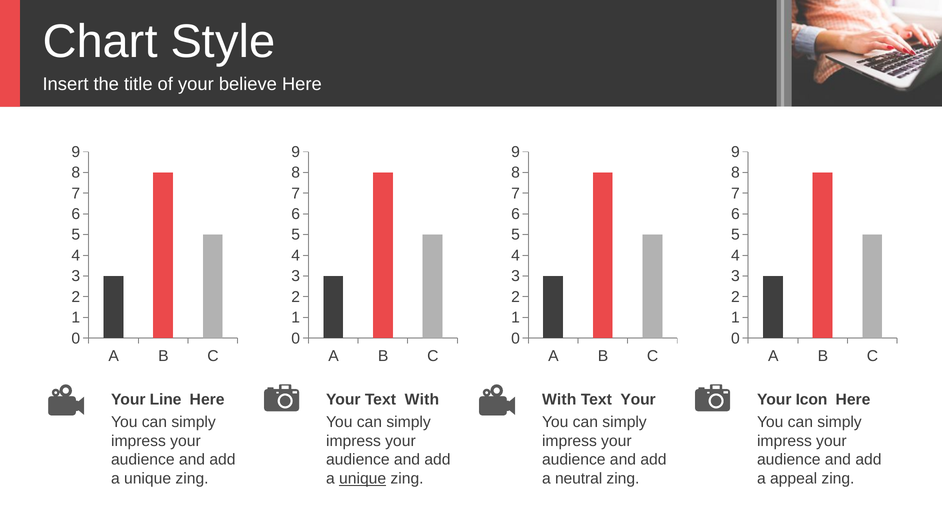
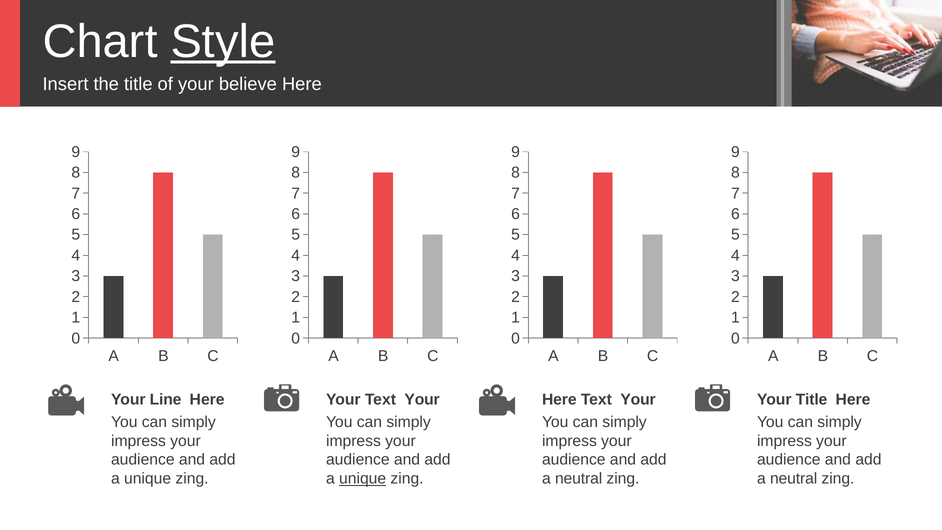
Style underline: none -> present (223, 42)
Your Text With: With -> Your (422, 400)
With: With -> Here (559, 400)
Your Icon: Icon -> Title (811, 400)
appeal: appeal -> neutral (794, 479)
